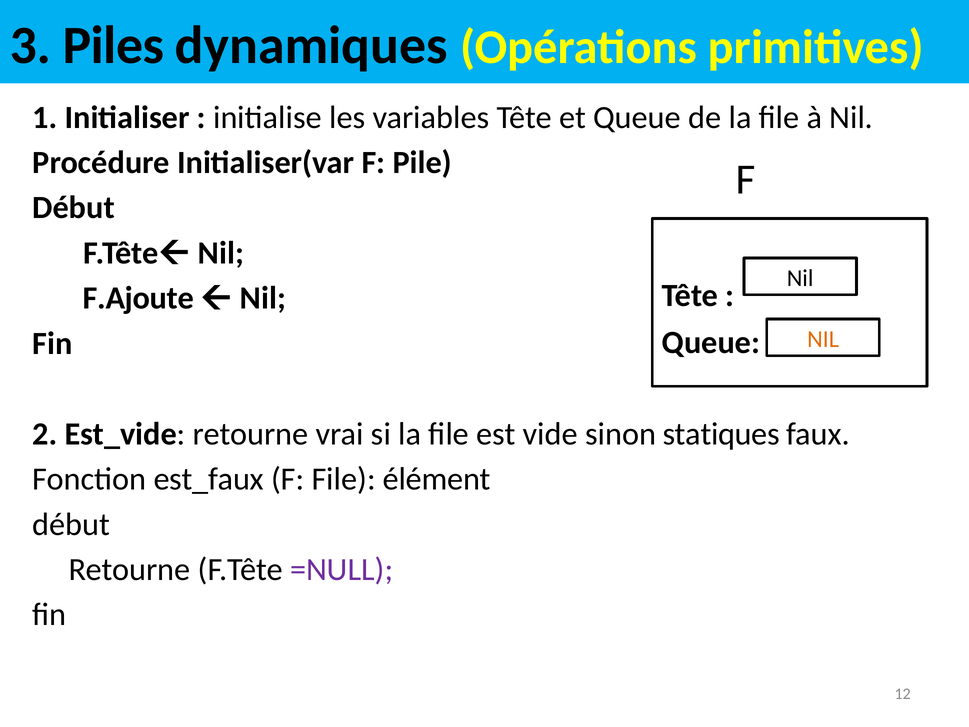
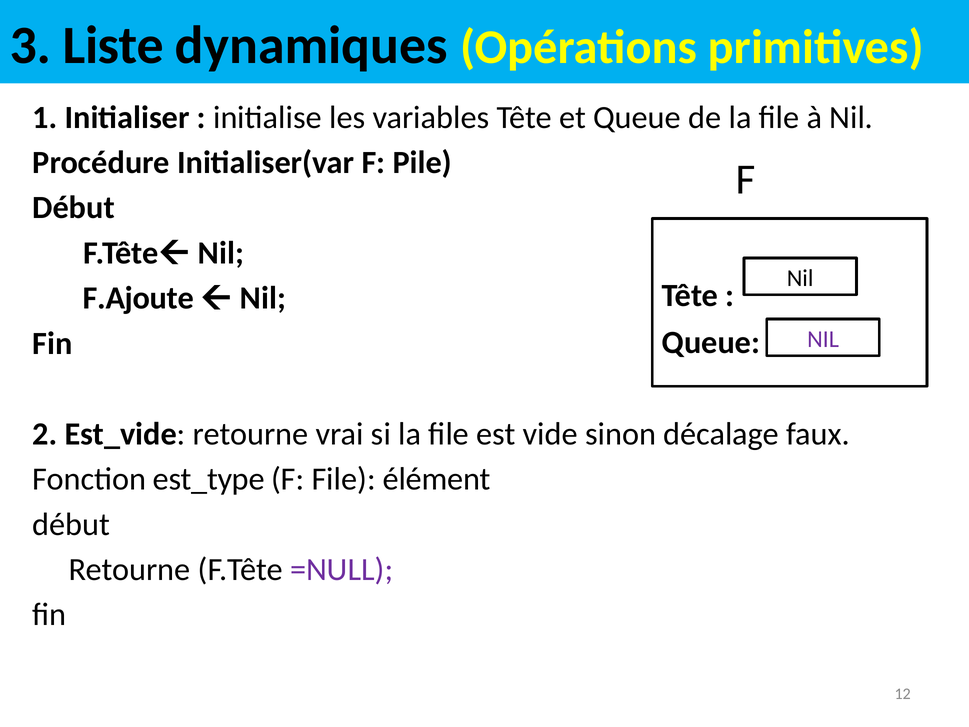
Piles: Piles -> Liste (113, 45)
NIL colour: orange -> purple (823, 339)
statiques: statiques -> décalage (721, 434)
est_faux: est_faux -> est_type (209, 479)
